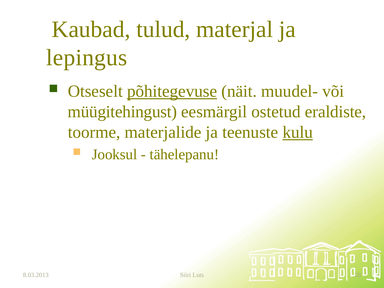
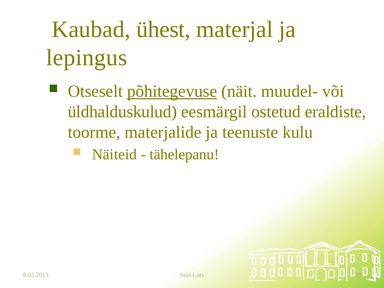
tulud: tulud -> ühest (163, 29)
müügitehingust: müügitehingust -> üldhalduskulud (122, 112)
kulu underline: present -> none (298, 132)
Jooksul: Jooksul -> Näiteid (114, 154)
